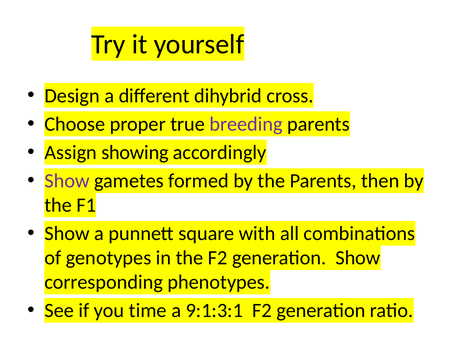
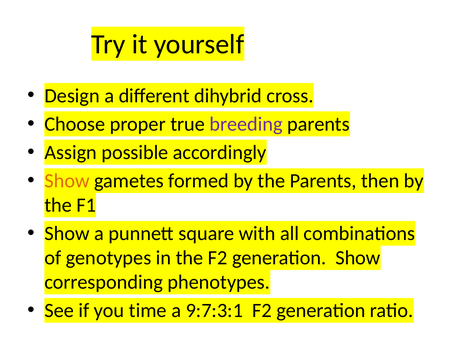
showing: showing -> possible (135, 152)
Show colour: purple -> orange (67, 181)
9:1:3:1: 9:1:3:1 -> 9:7:3:1 (214, 311)
